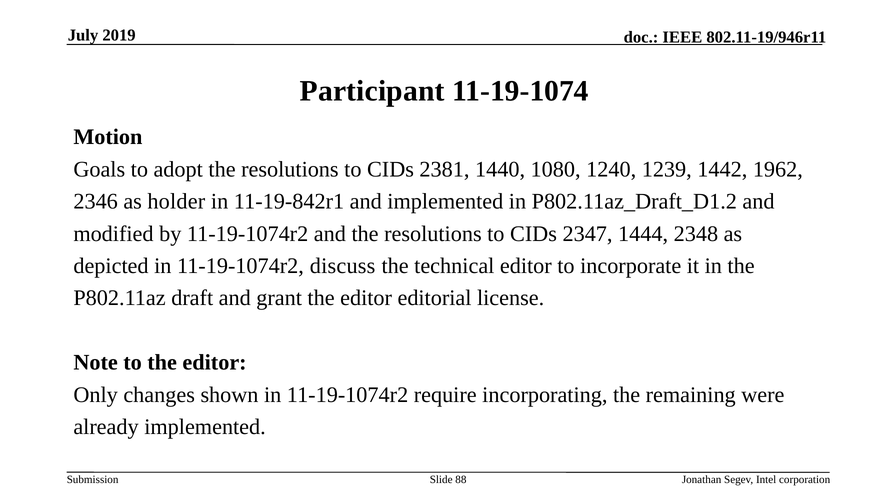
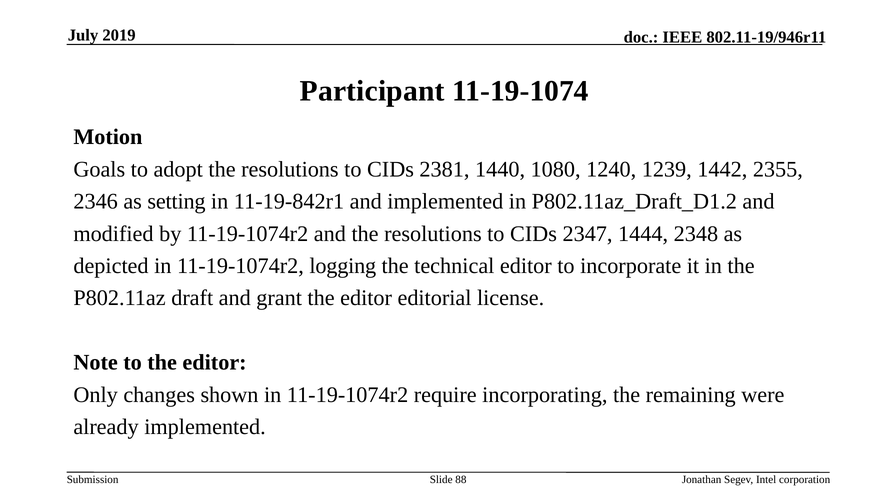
1962: 1962 -> 2355 (778, 169)
holder: holder -> setting (177, 201)
discuss: discuss -> logging (343, 266)
